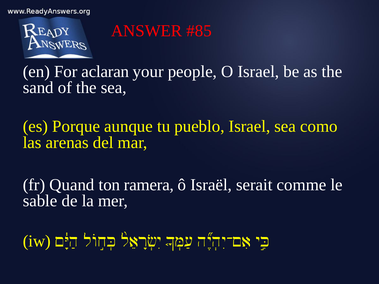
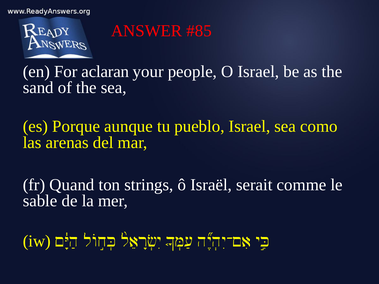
ramera: ramera -> strings (149, 185)
